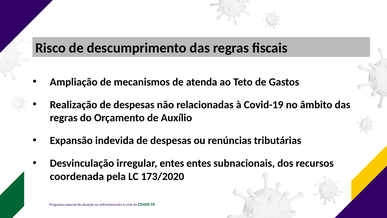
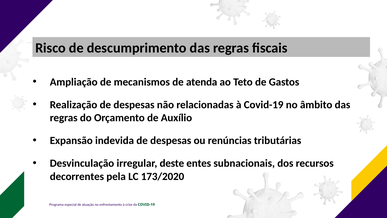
irregular entes: entes -> deste (172, 163)
coordenada: coordenada -> decorrentes (77, 176)
